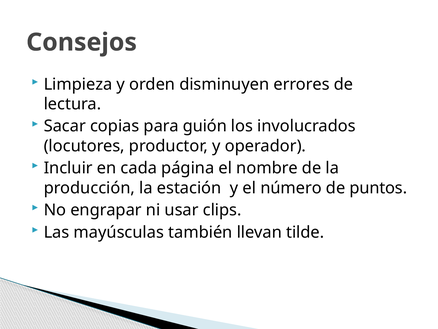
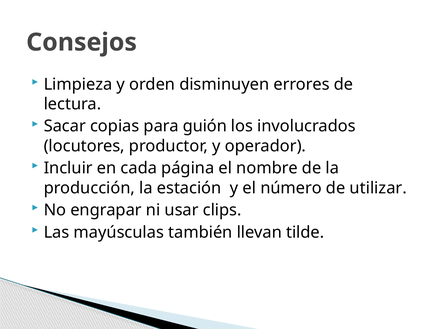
puntos: puntos -> utilizar (378, 188)
